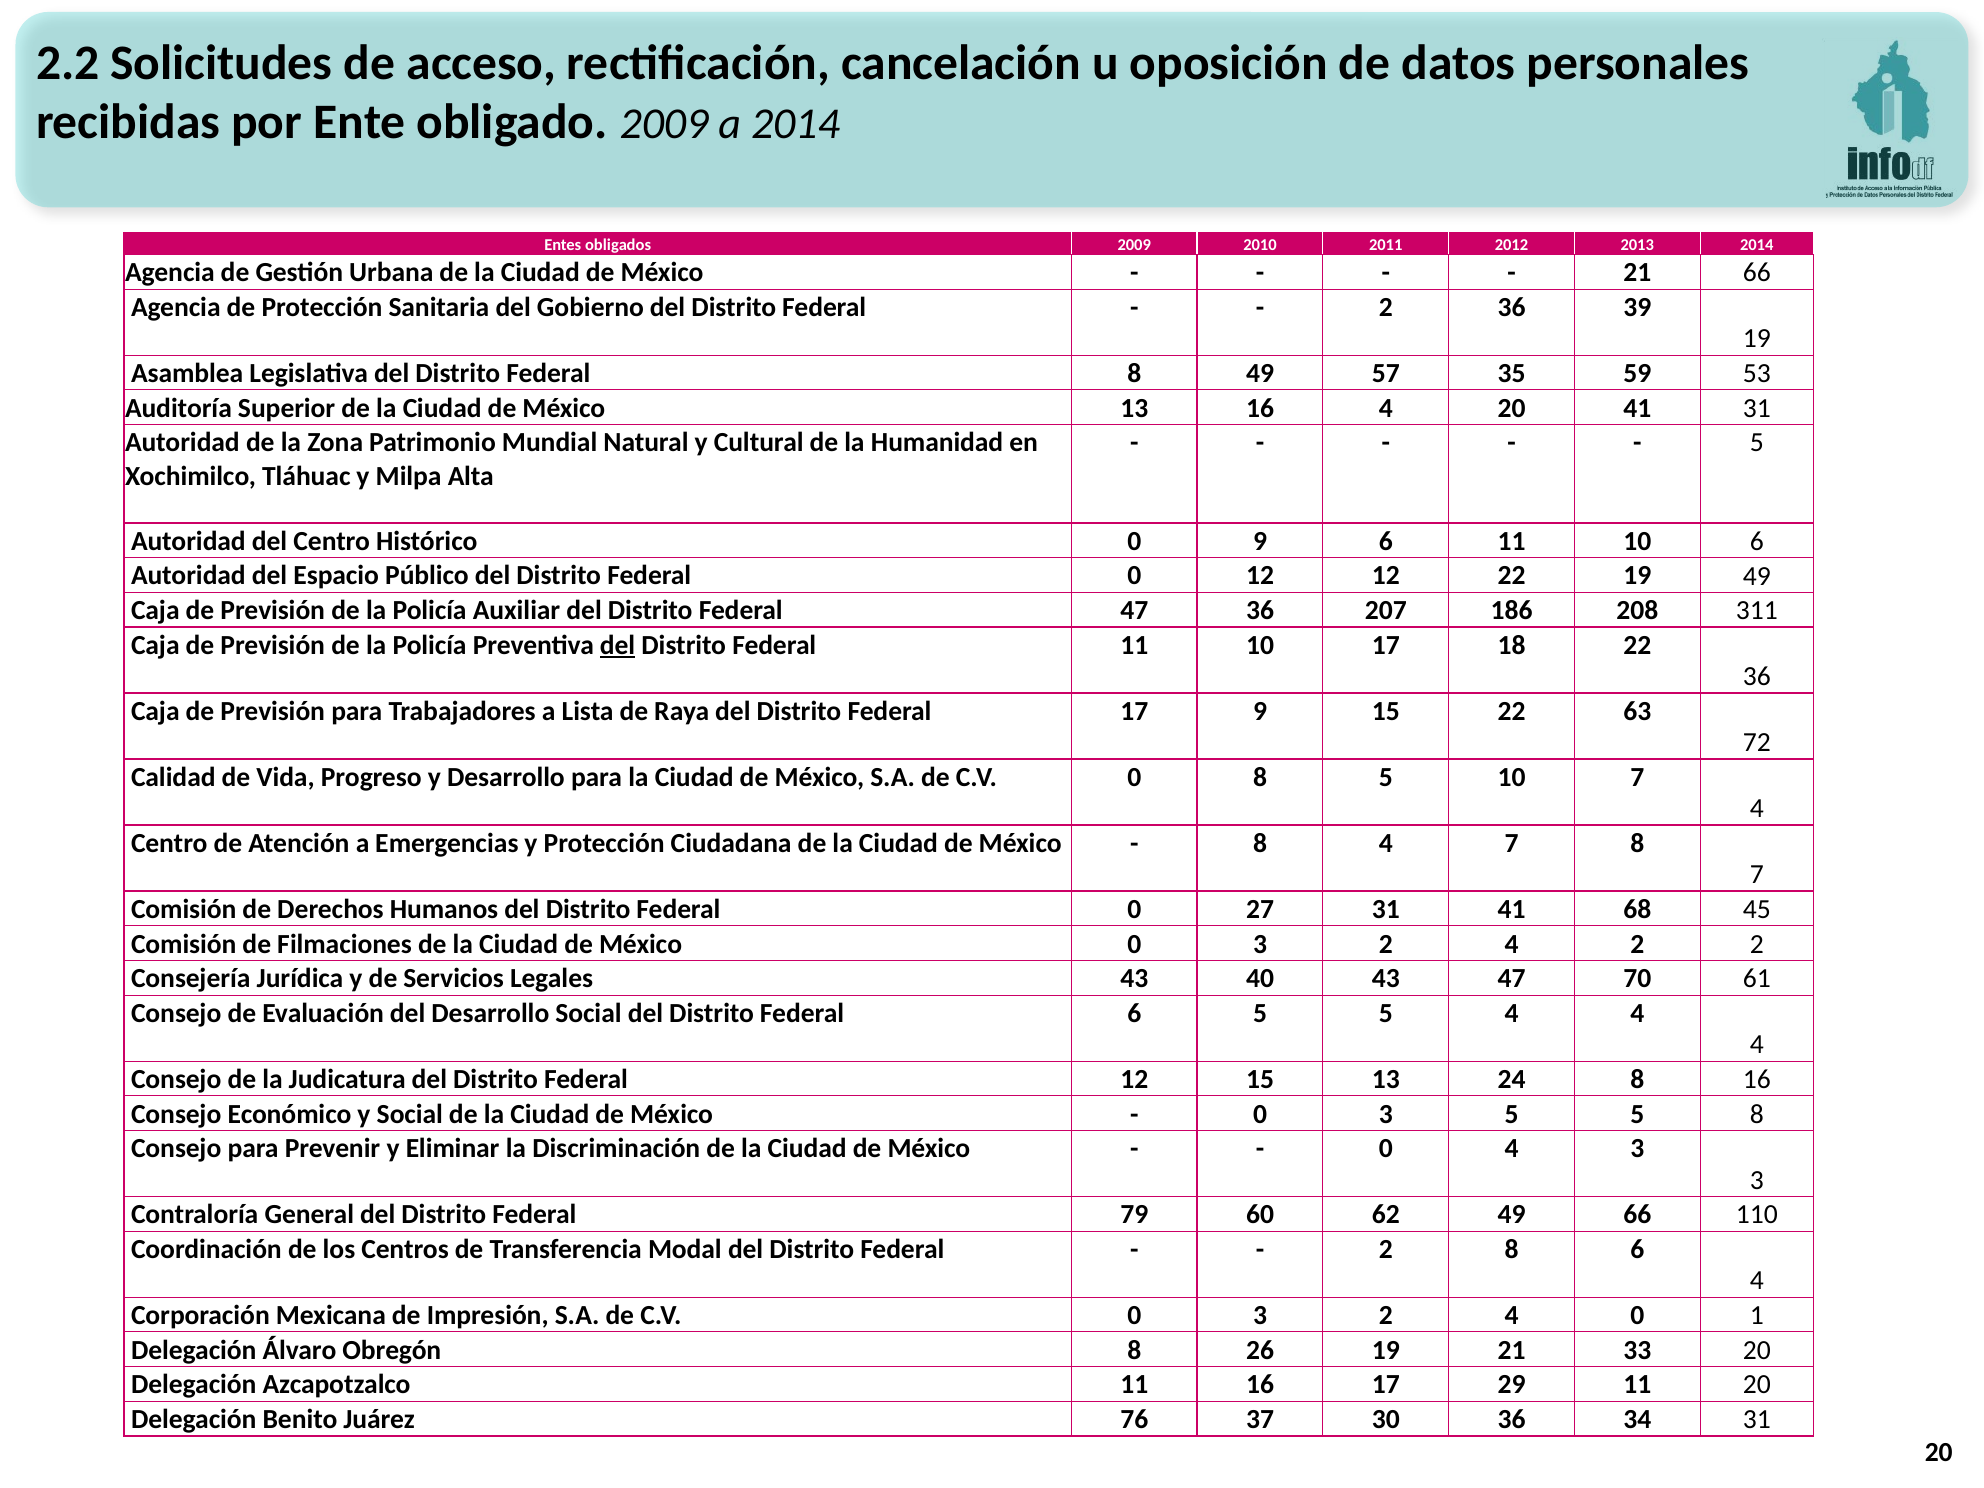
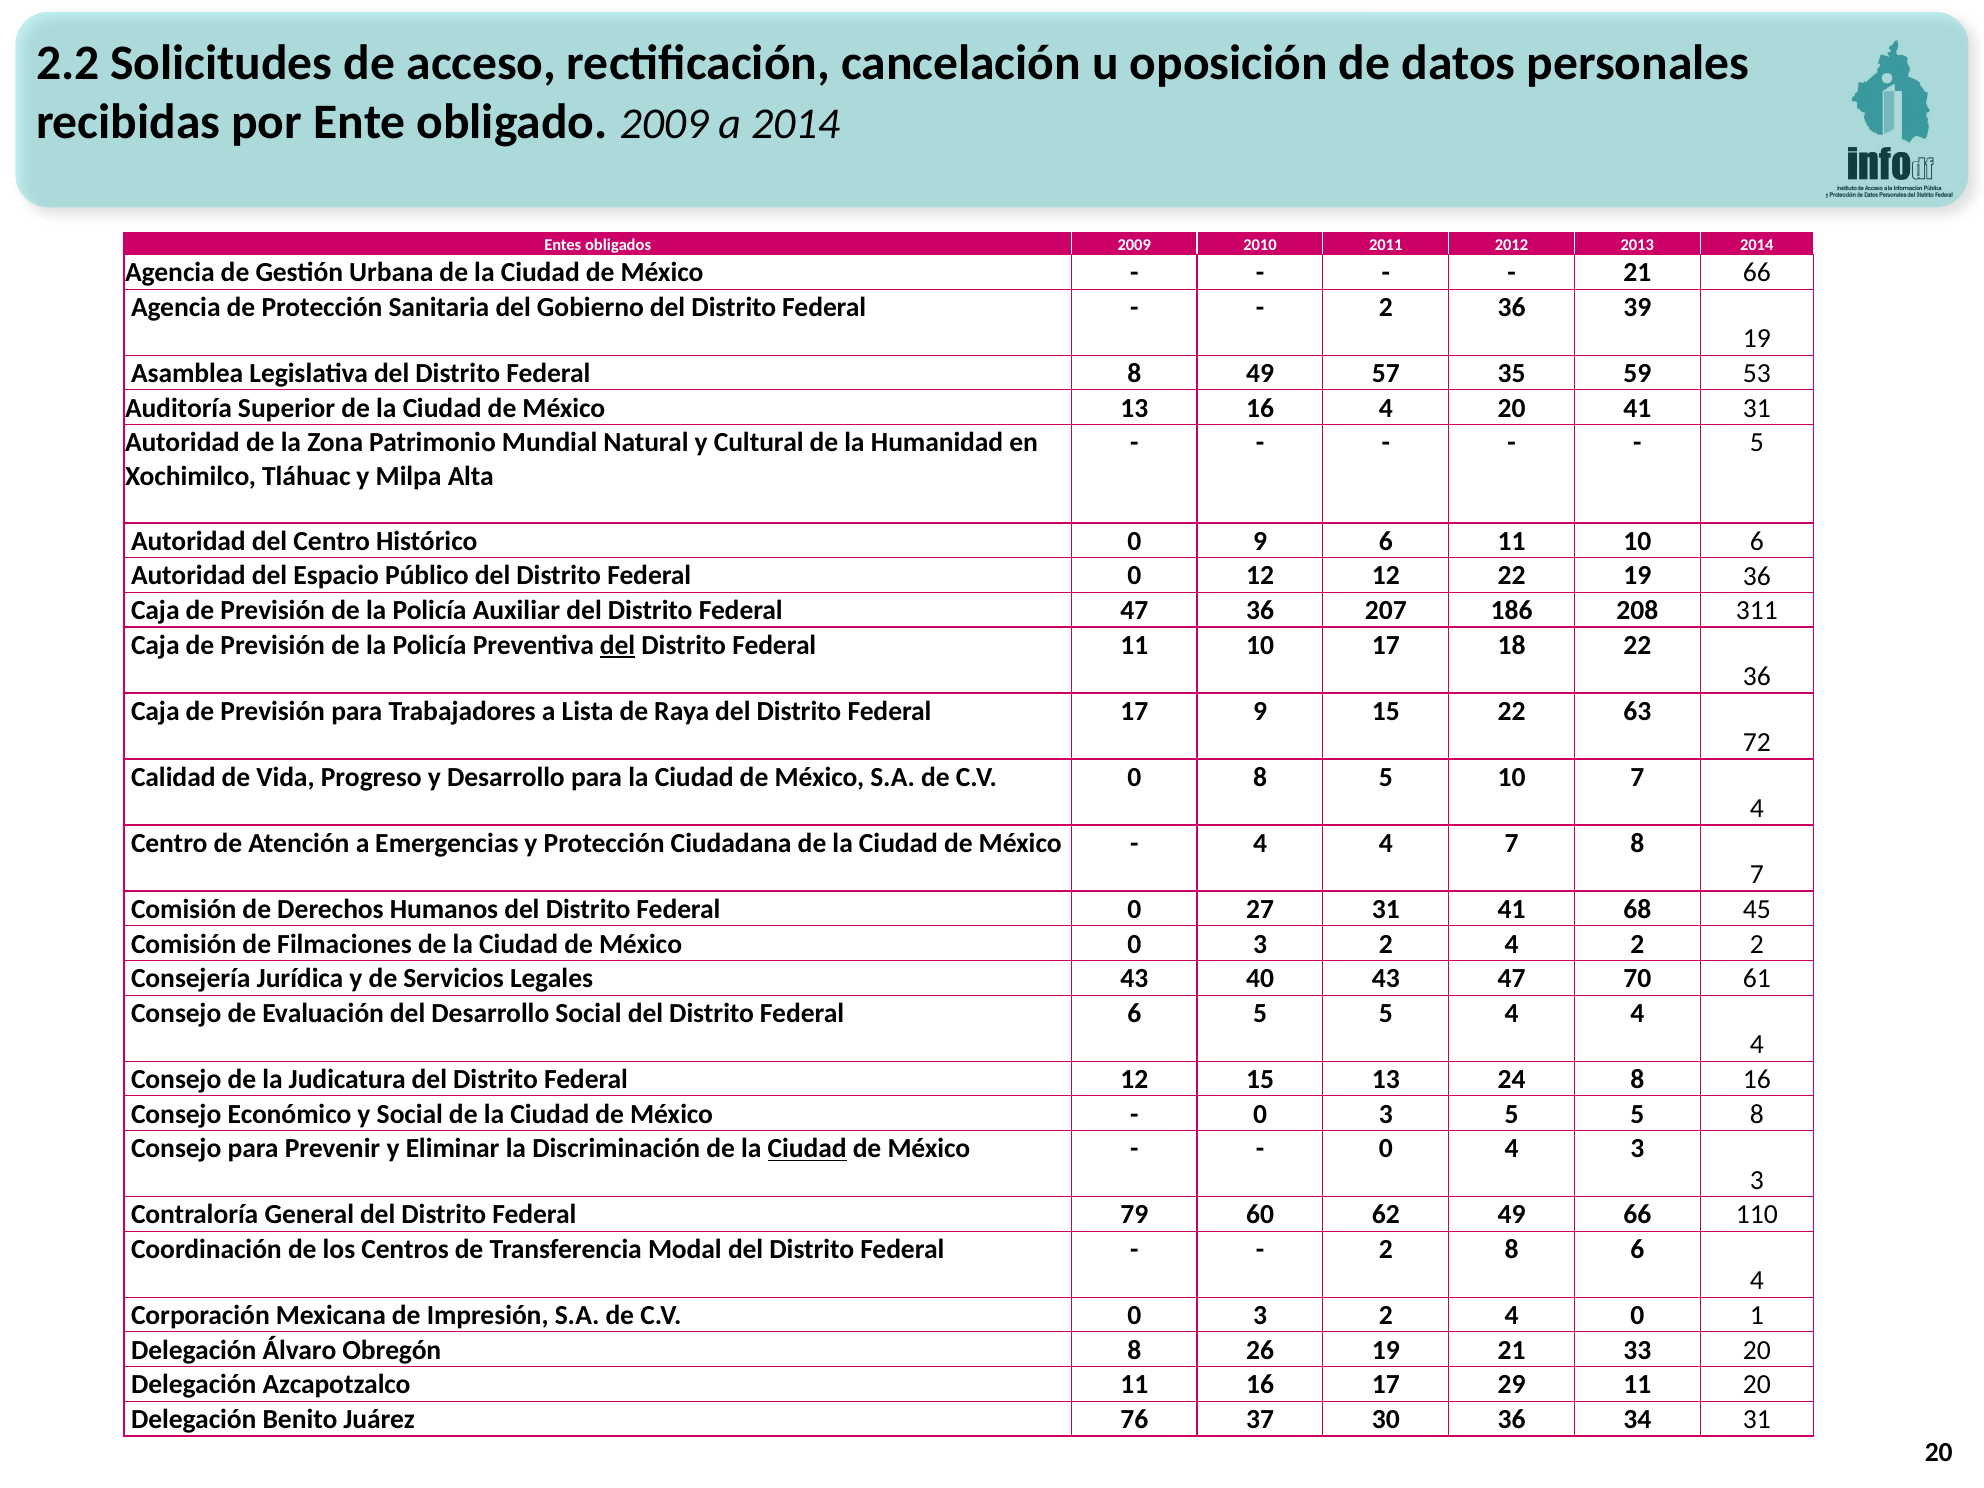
19 49: 49 -> 36 (1757, 576)
8: 8 -> 4 (1260, 843)
Ciudad underline: none -> present (807, 1149)
